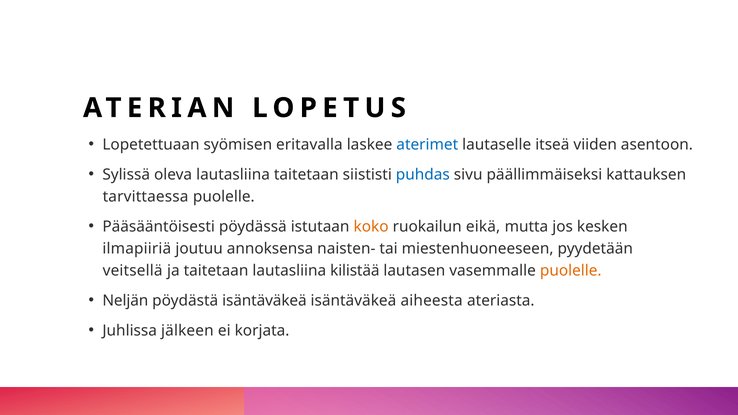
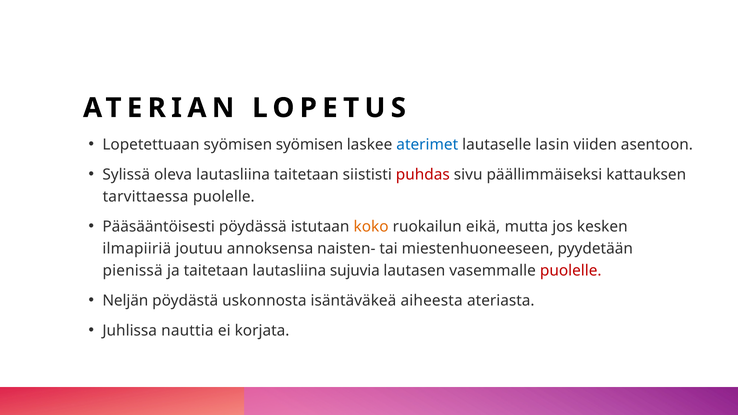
syömisen eritavalla: eritavalla -> syömisen (310, 145)
itseä: itseä -> lasin (552, 145)
puhdas colour: blue -> red (423, 175)
veitsellä: veitsellä -> pienissä (133, 271)
kilistää: kilistää -> sujuvia (355, 271)
puolelle colour: orange -> red (571, 271)
pöydästä isäntäväkeä: isäntäväkeä -> uskonnosta (264, 301)
jälkeen: jälkeen -> nauttia (187, 331)
